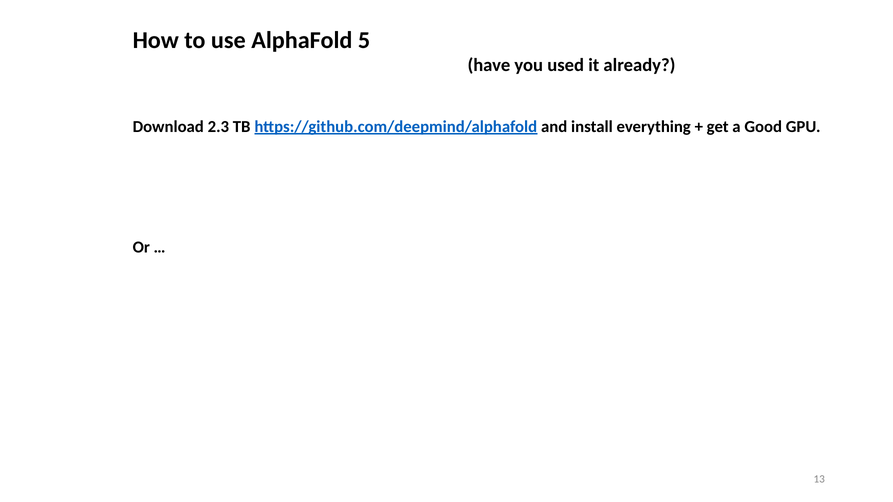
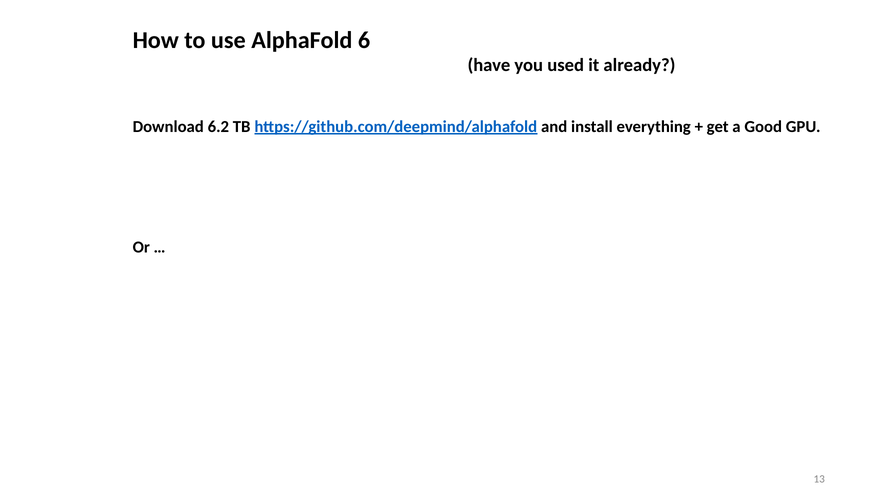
5: 5 -> 6 (364, 40)
2.3: 2.3 -> 6.2 (218, 127)
